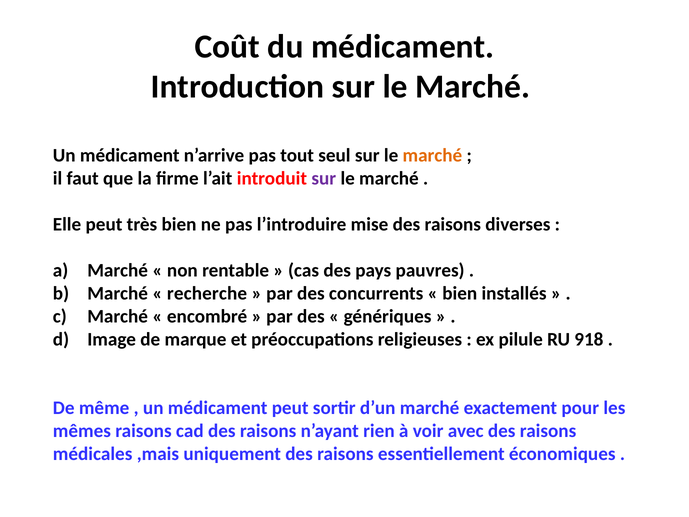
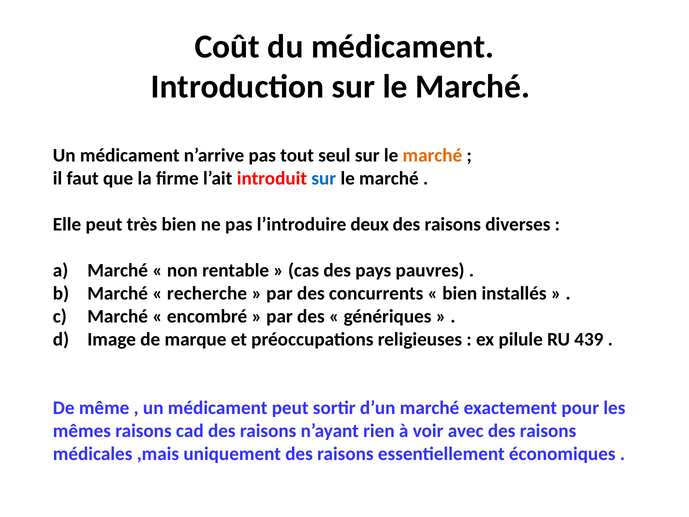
sur colour: purple -> blue (324, 178)
mise: mise -> deux (370, 224)
918: 918 -> 439 (589, 339)
